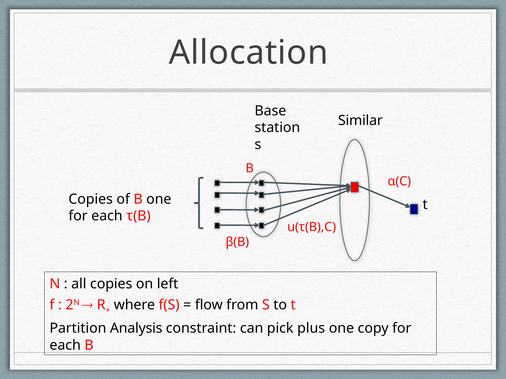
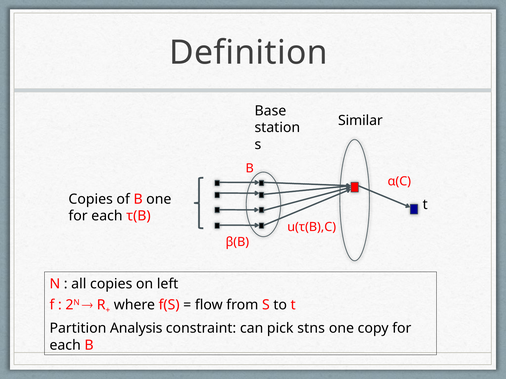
Allocation: Allocation -> Definition (248, 53)
plus: plus -> stns (311, 329)
